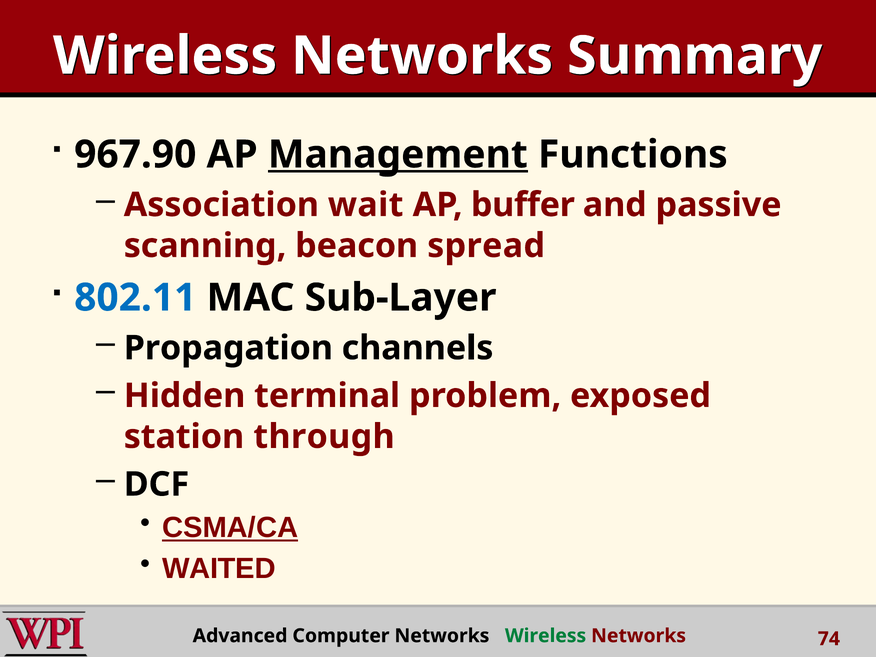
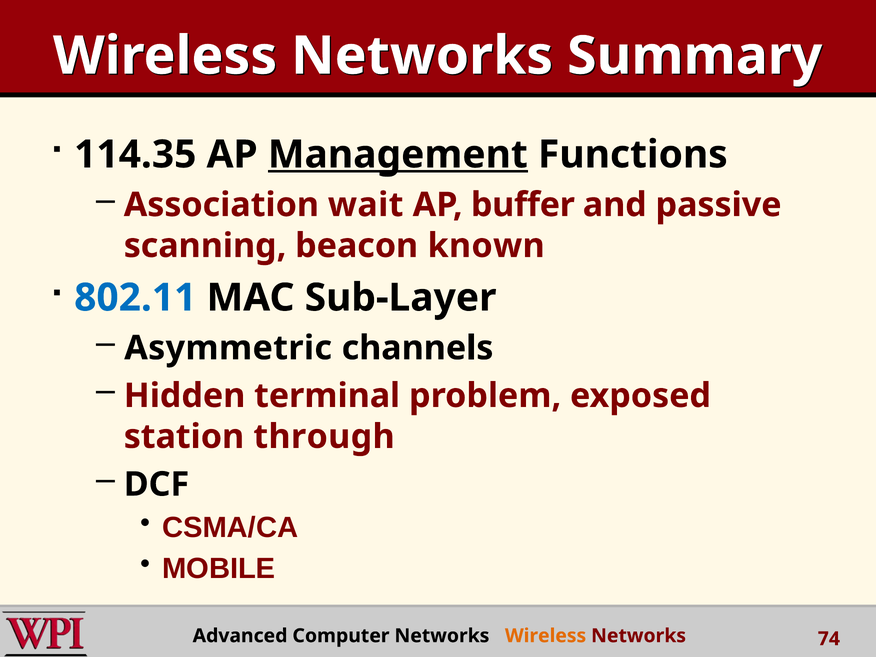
967.90: 967.90 -> 114.35 (135, 155)
spread: spread -> known (486, 246)
Propagation: Propagation -> Asymmetric (228, 348)
CSMA/CA underline: present -> none (230, 528)
WAITED: WAITED -> MOBILE (219, 569)
Wireless colour: green -> orange (546, 636)
